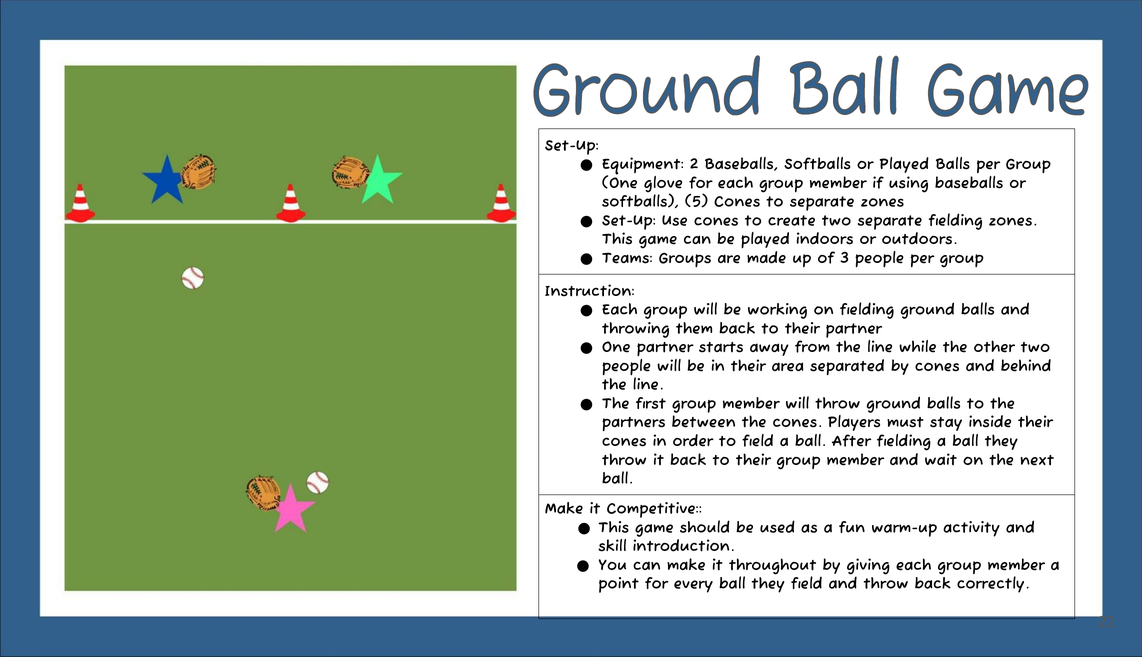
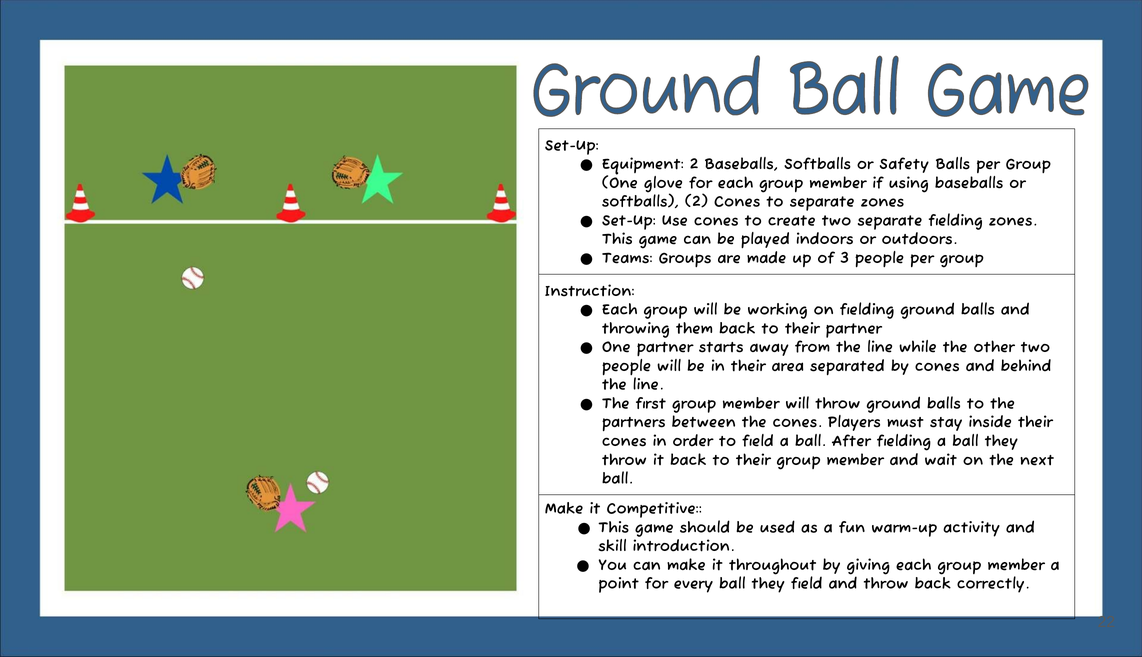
or Played: Played -> Safety (904, 164)
softballs 5: 5 -> 2 (696, 202)
